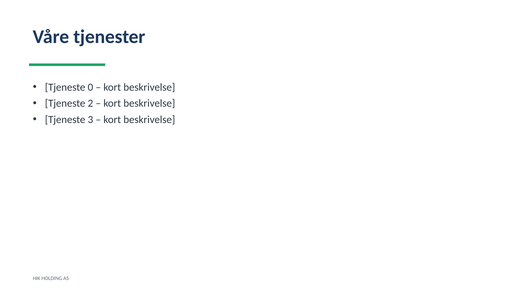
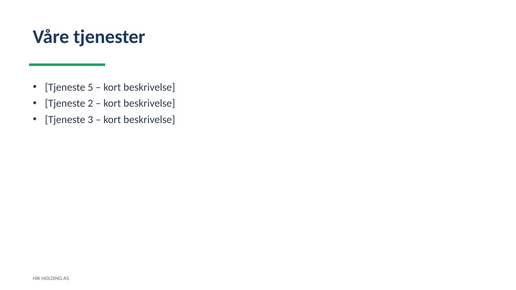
0: 0 -> 5 (90, 87)
